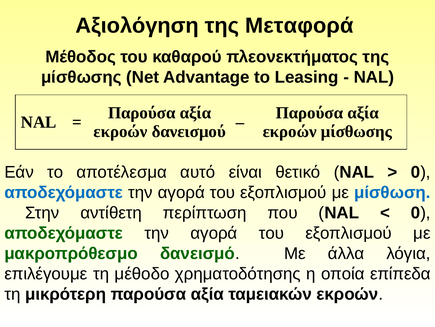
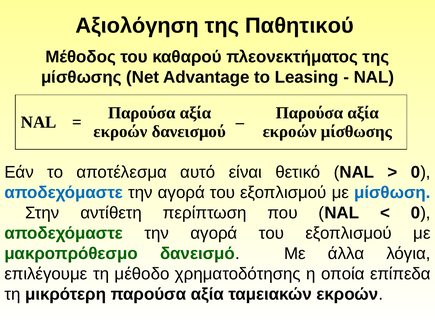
Μεταφορά: Μεταφορά -> Παθητικού (299, 26)
